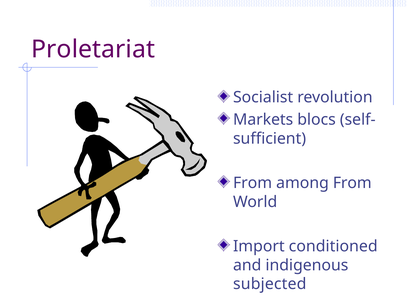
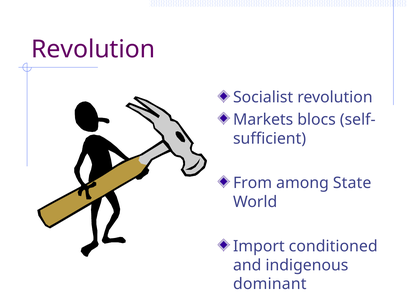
Proletariat: Proletariat -> Revolution (93, 49)
among From: From -> State (352, 183)
subjected: subjected -> dominant (270, 284)
